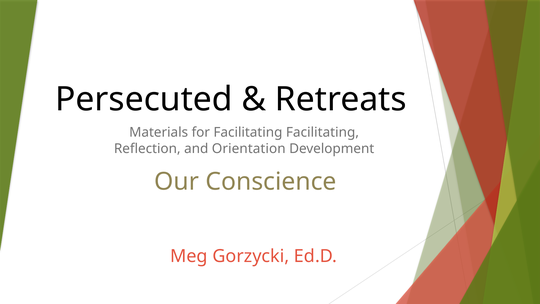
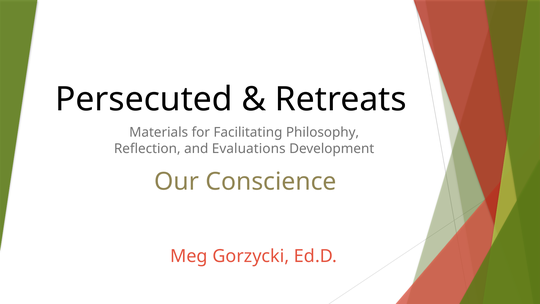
Facilitating Facilitating: Facilitating -> Philosophy (322, 132)
Orientation: Orientation -> Evaluations (249, 149)
